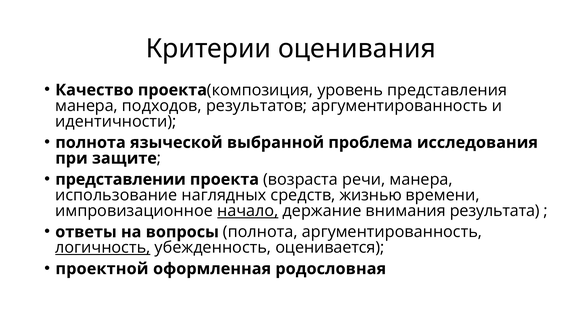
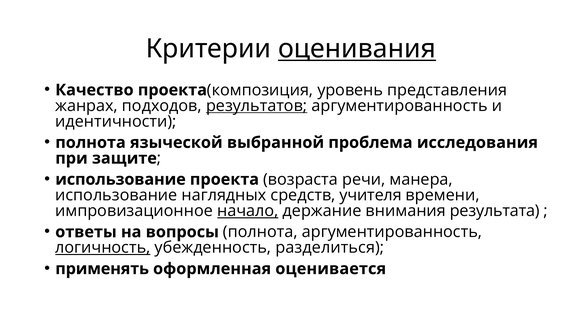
оценивания underline: none -> present (357, 49)
манера: манера -> жанрах (86, 106)
результатов underline: none -> present (257, 106)
представлении: представлении -> использование (121, 180)
жизнью: жизнью -> учителя (371, 195)
оценивается: оценивается -> разделиться (330, 248)
проектной: проектной -> применять (102, 269)
родословная: родословная -> оценивается (331, 269)
